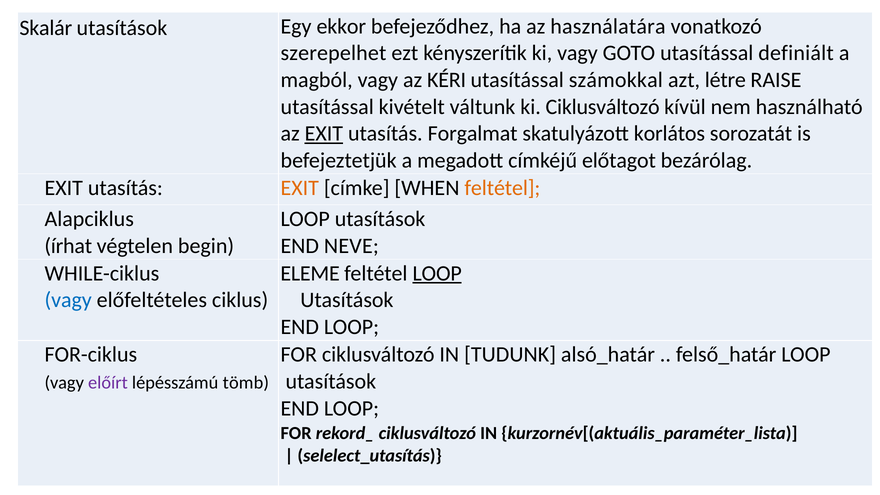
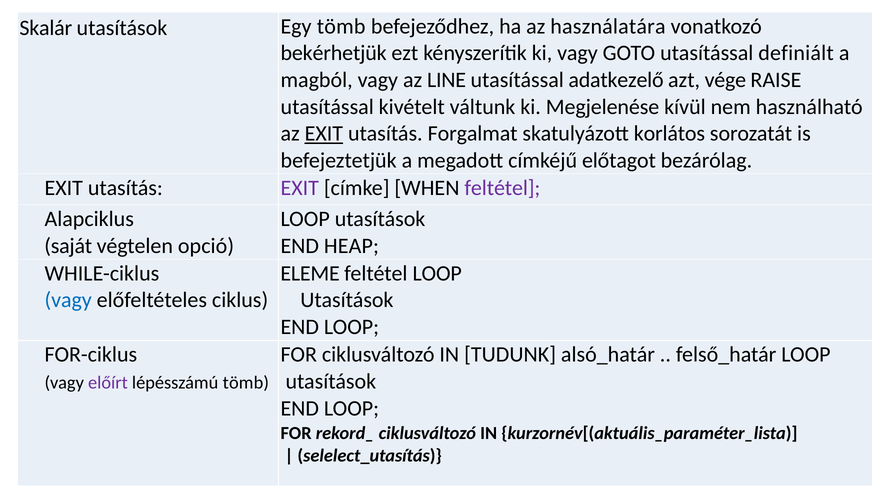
Egy ekkor: ekkor -> tömb (341, 26)
szerepelhet: szerepelhet -> bekérhetjük (334, 53)
KÉRI: KÉRI -> LINE (447, 80)
számokkal: számokkal -> adatkezelő (616, 80)
létre: létre -> vége (725, 80)
ki Ciklusváltozó: Ciklusváltozó -> Megjelenése (603, 107)
EXIT colour: orange -> purple (300, 188)
feltétel colour: orange -> purple (502, 188)
írhat: írhat -> saját (68, 246)
begin: begin -> opció (206, 246)
NEVE: NEVE -> HEAP (351, 246)
LOOP underline: present -> none (437, 273)
